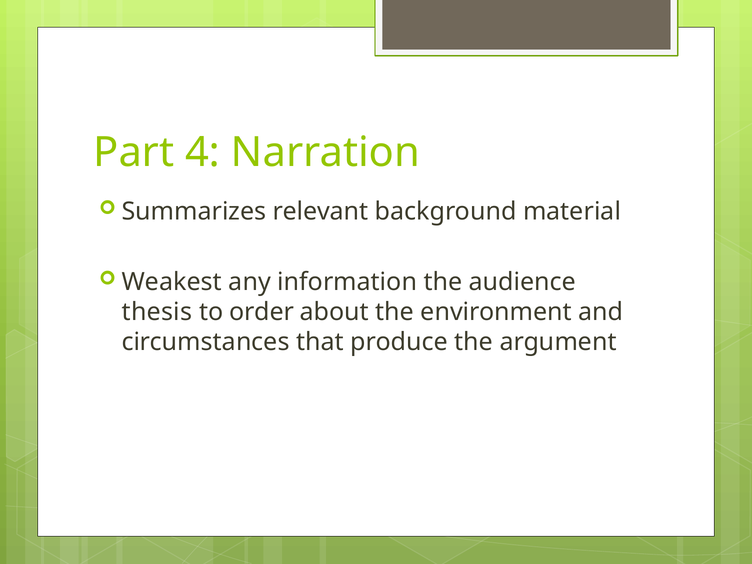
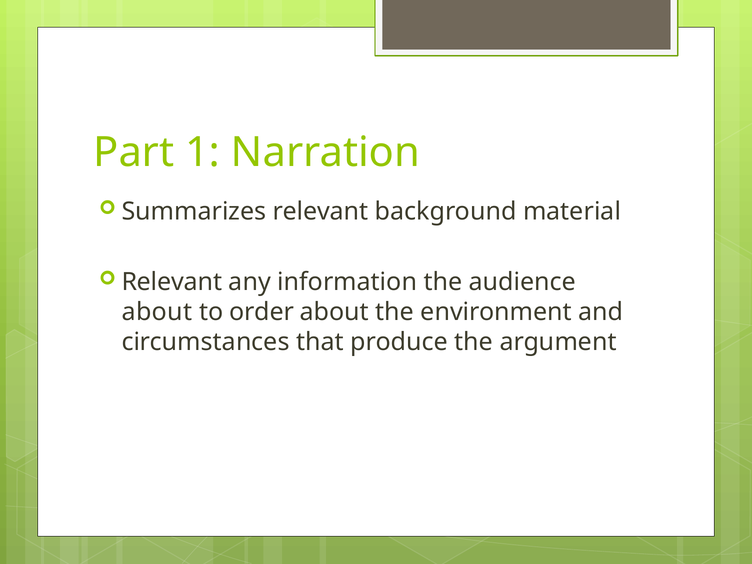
4: 4 -> 1 (203, 153)
Weakest: Weakest -> Relevant (172, 282)
thesis: thesis -> about (157, 312)
